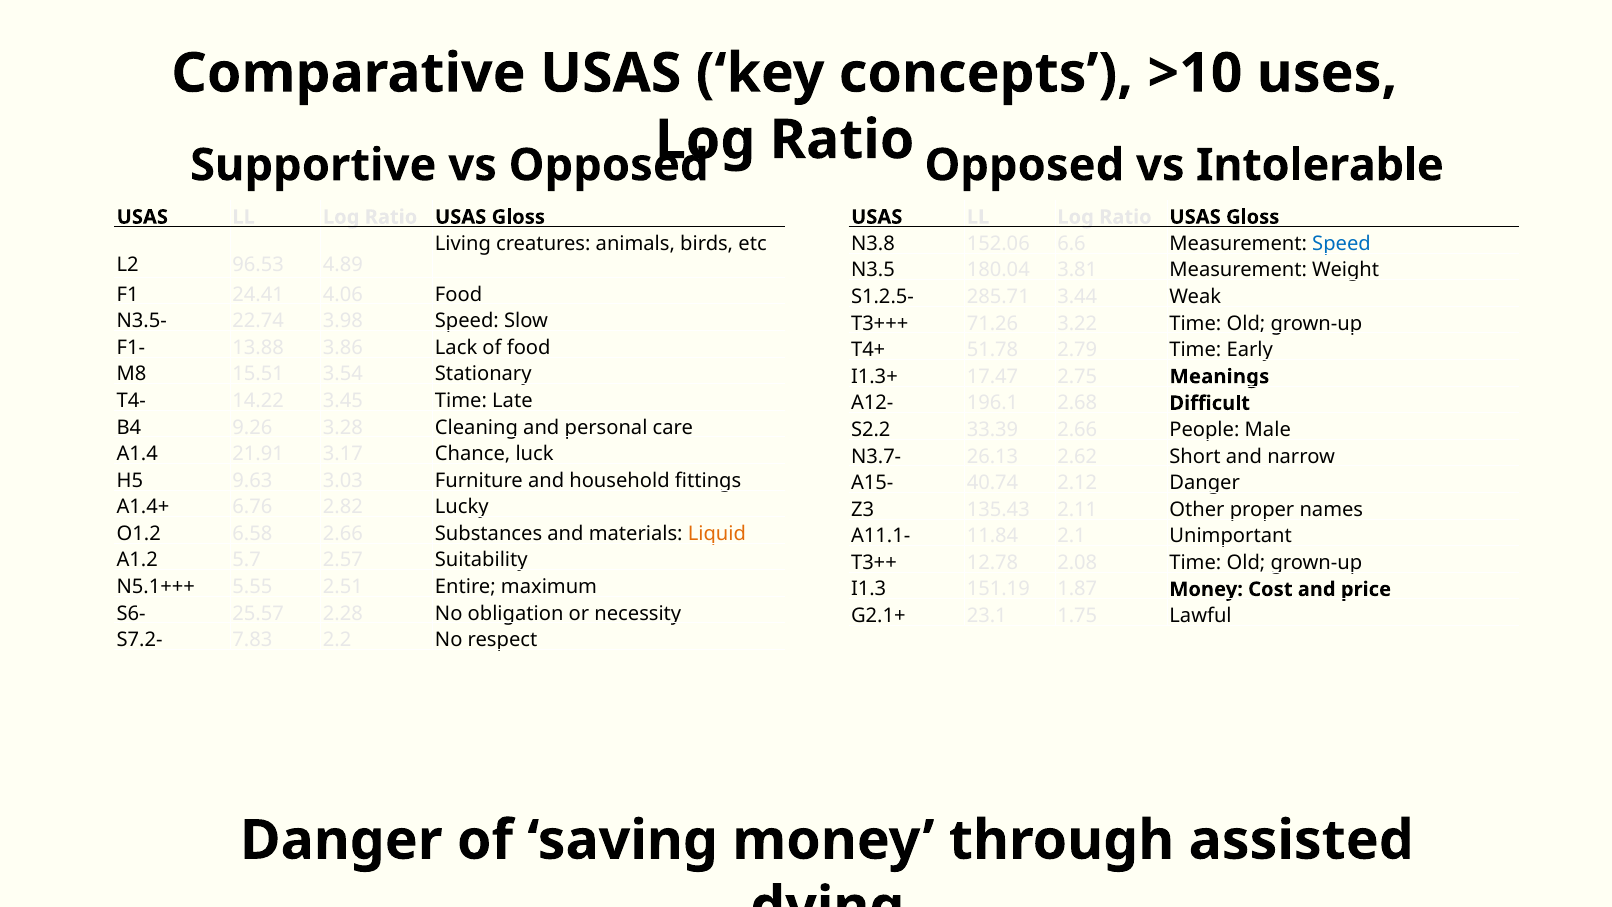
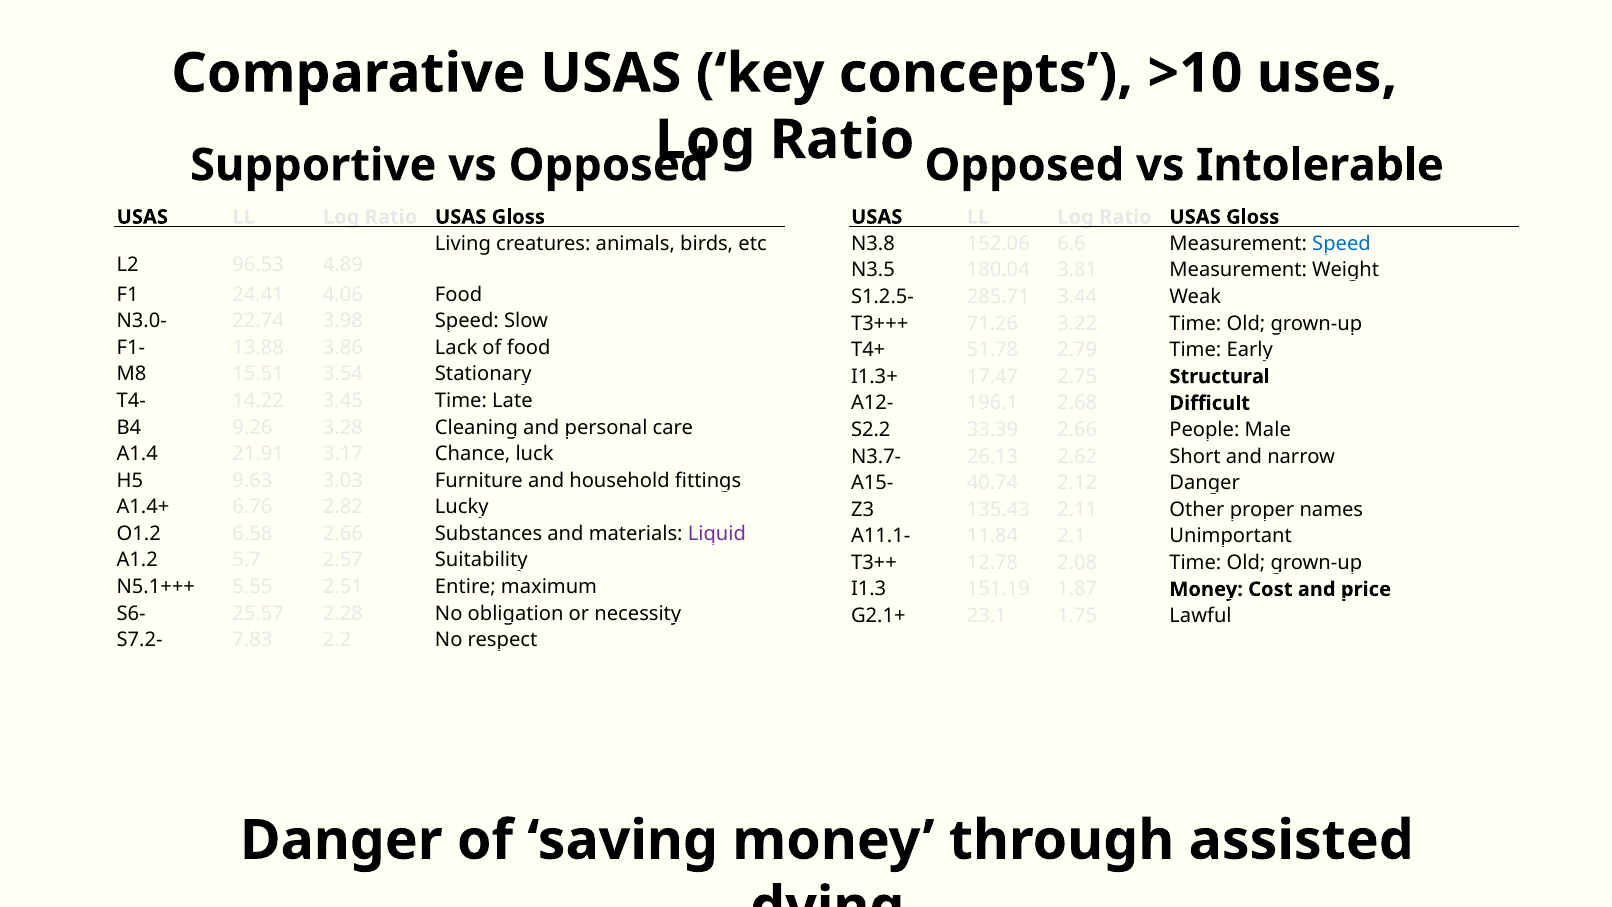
N3.5-: N3.5- -> N3.0- (142, 321)
Meanings: Meanings -> Structural (1220, 376)
Liquid colour: orange -> purple (717, 534)
